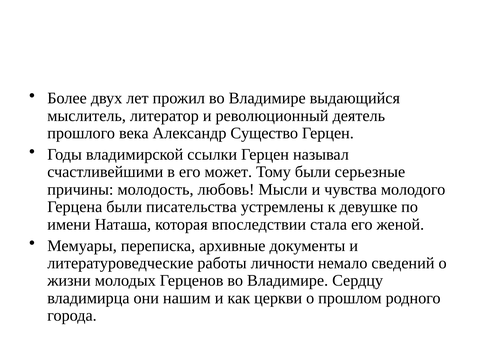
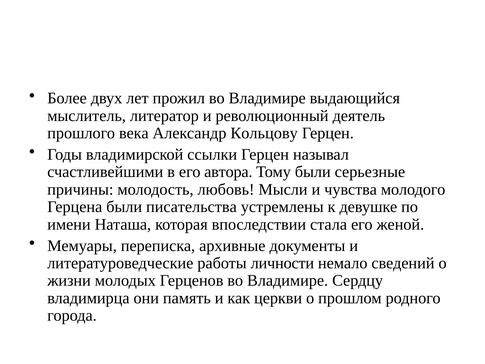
Существо: Существо -> Кольцову (264, 133)
может: может -> автора (228, 172)
нашим: нашим -> память (187, 298)
